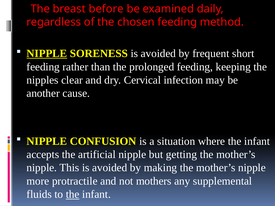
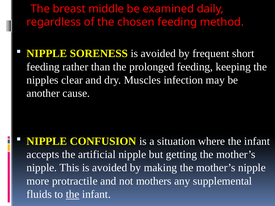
before: before -> middle (106, 9)
NIPPLE underline: present -> none (47, 54)
Cervical: Cervical -> Muscles (142, 80)
